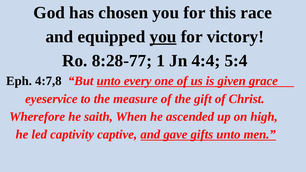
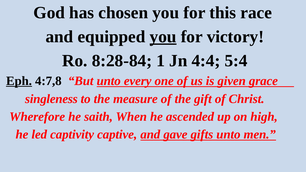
8:28-77: 8:28-77 -> 8:28-84 (122, 61)
Eph underline: none -> present (19, 81)
eyeservice: eyeservice -> singleness (51, 99)
